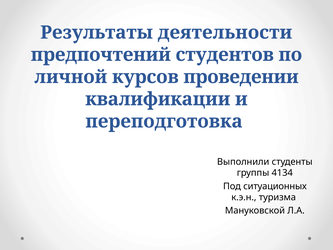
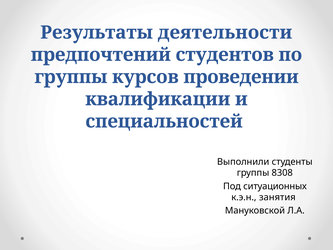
личной: личной -> группы (71, 77)
переподготовка: переподготовка -> специальностей (164, 121)
4134: 4134 -> 8308 (282, 173)
туризма: туризма -> занятия (277, 197)
